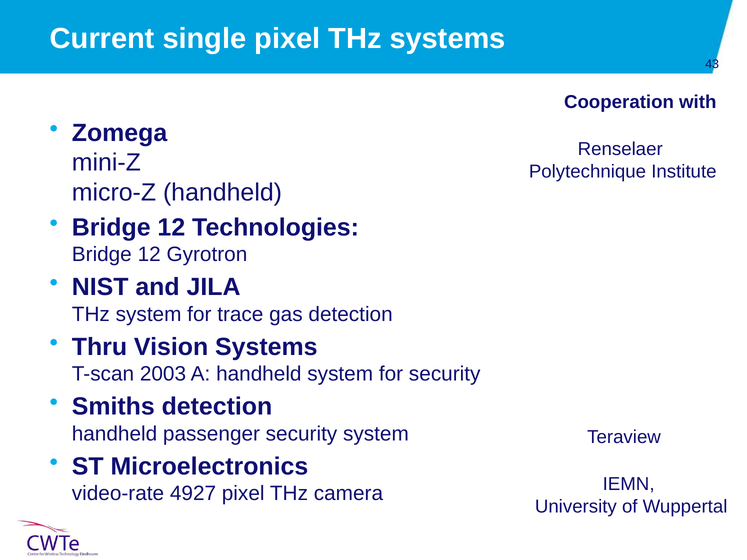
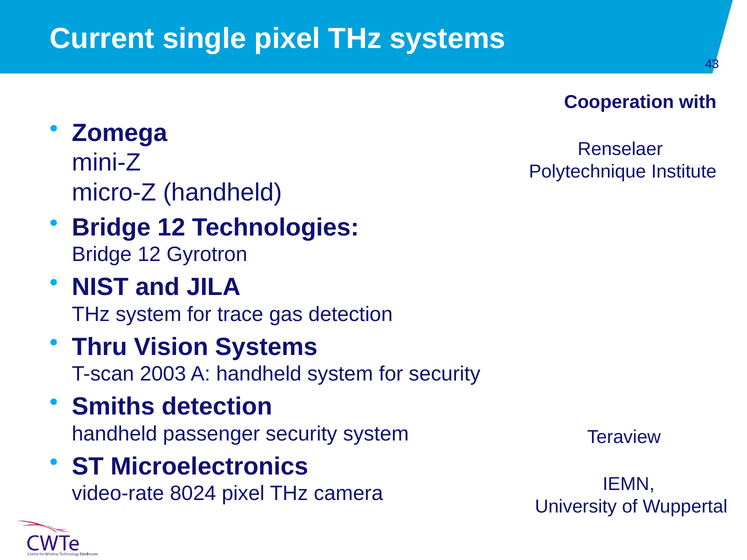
4927: 4927 -> 8024 (193, 494)
